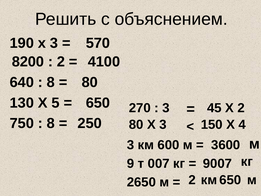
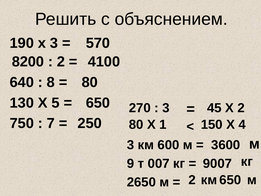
8: 8 -> 7 (51, 123)
80 Х 3: 3 -> 1 (163, 124)
